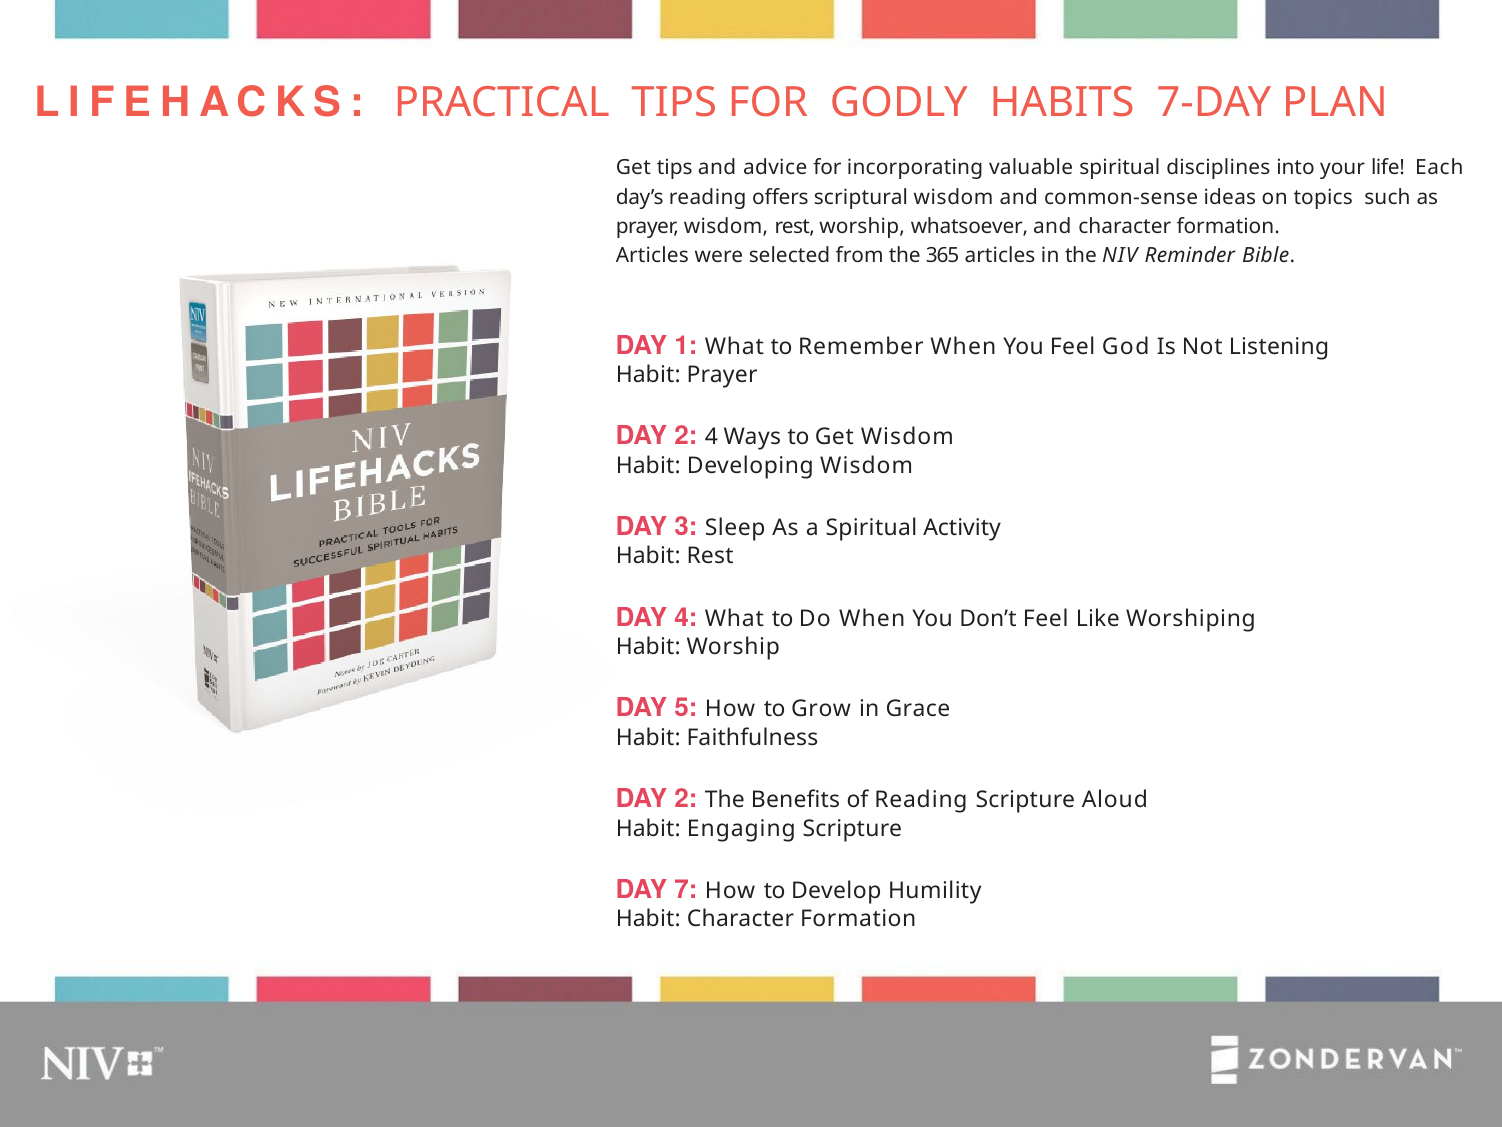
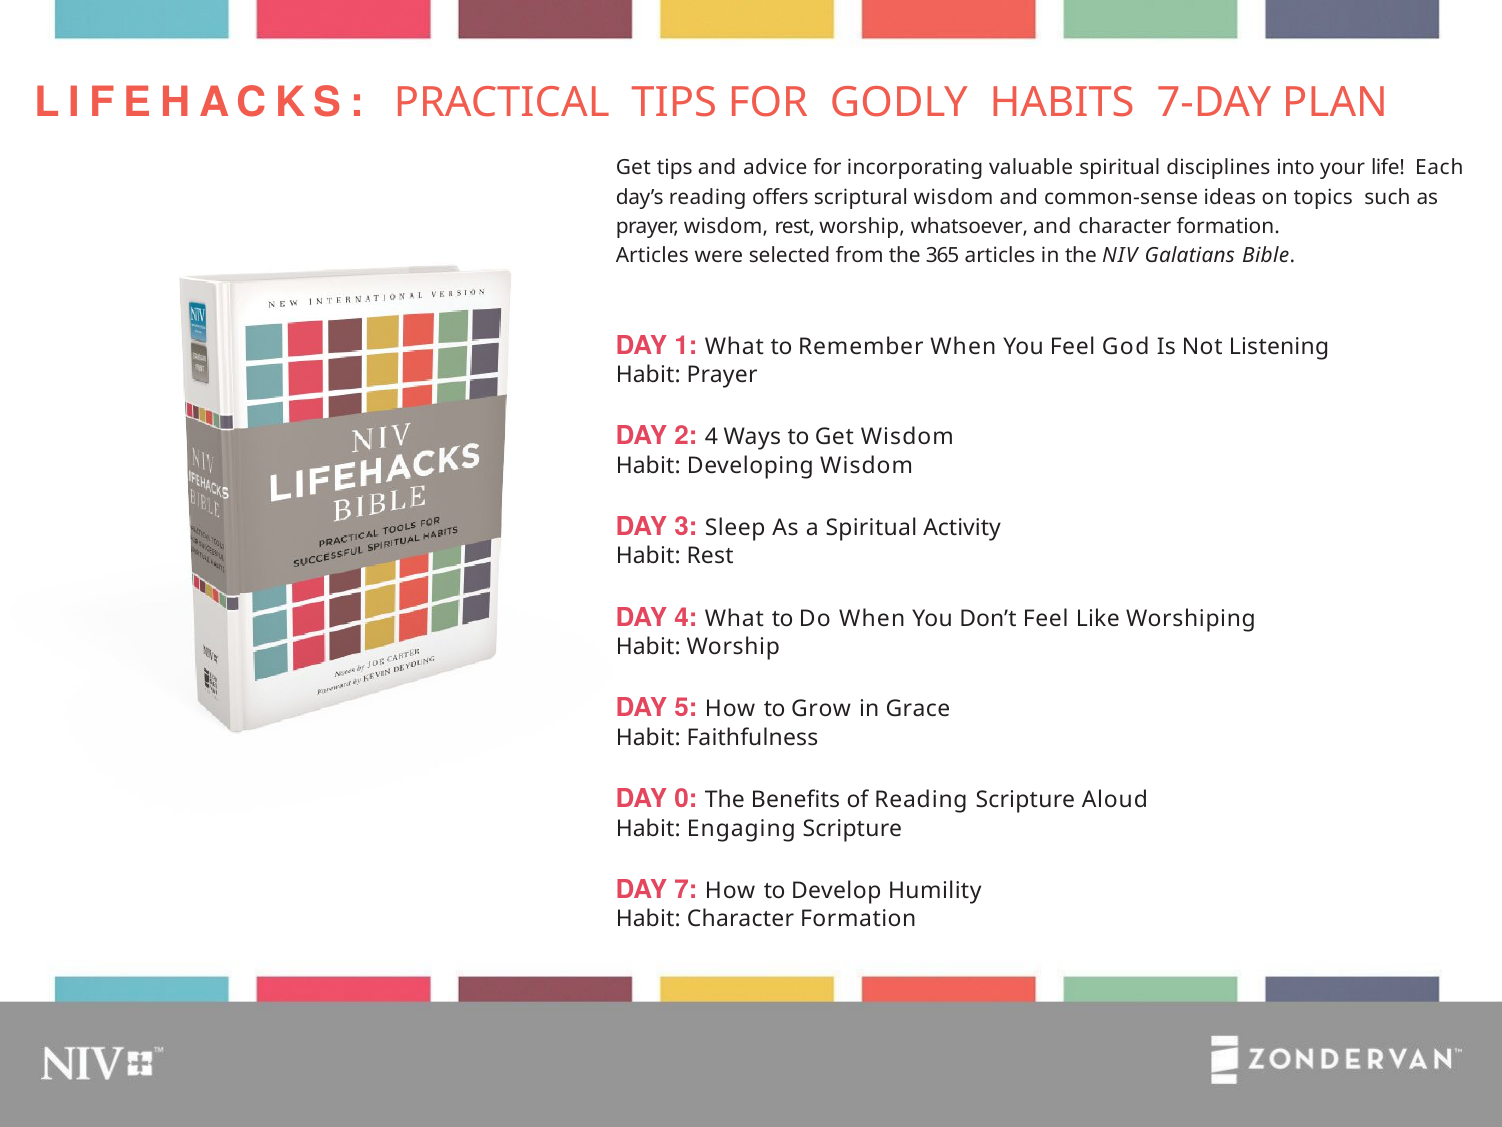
Reminder: Reminder -> Galatians (1190, 255)
2: 2 -> 0 (686, 799)
